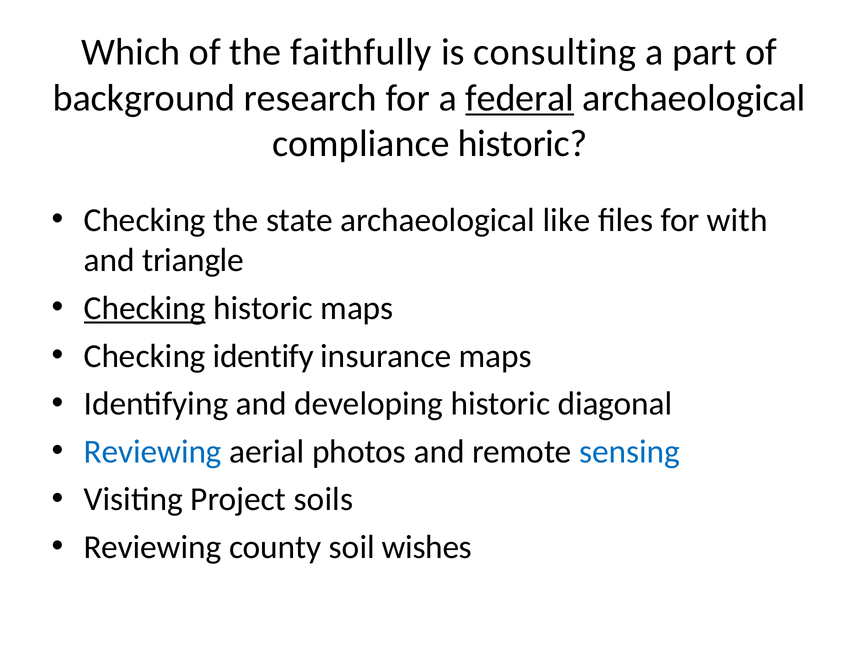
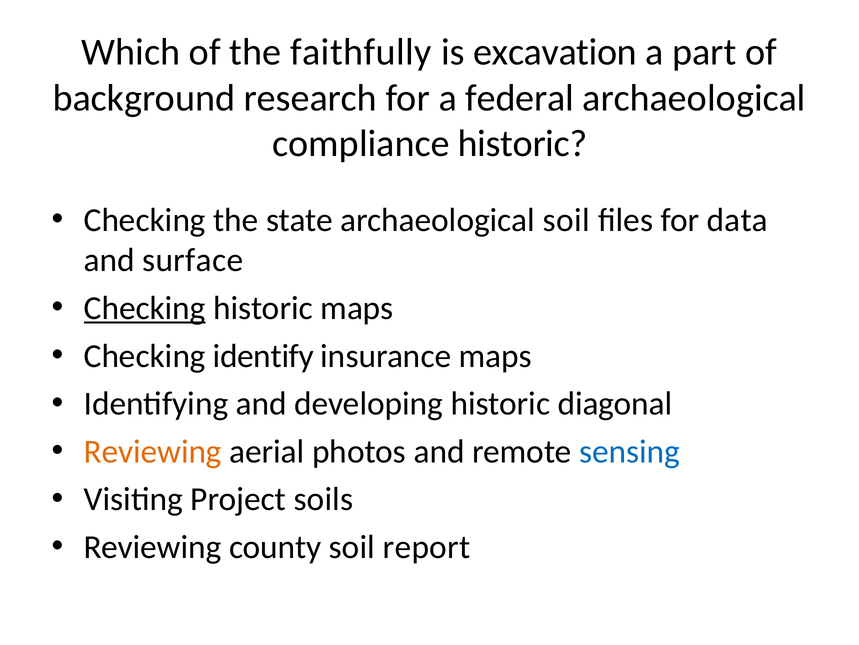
consulting: consulting -> excavation (555, 52)
federal underline: present -> none (520, 98)
archaeological like: like -> soil (566, 220)
with: with -> data (737, 220)
triangle: triangle -> surface (193, 260)
Reviewing colour: blue -> orange (153, 451)
wishes: wishes -> report (427, 547)
